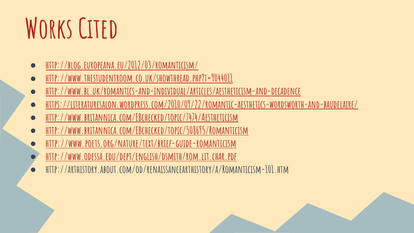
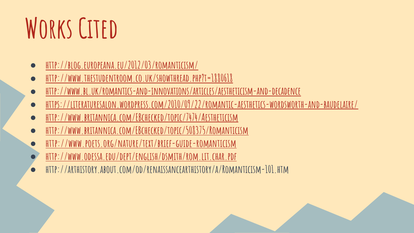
http://www.thestudentroom.co.uk/showthread.php?t=9044011: http://www.thestudentroom.co.uk/showthread.php?t=9044011 -> http://www.thestudentroom.co.uk/showthread.php?t=1880618 (139, 78)
http://www.bl.uk/romantics-and-individual/articles/aestheticism-and-decadence: http://www.bl.uk/romantics-and-individual/articles/aestheticism-and-decadence -> http://www.bl.uk/romantics-and-innovations/articles/aestheticism-and-decadence (173, 91)
http://www.britannica.com/EBchecked/topic/508695/Romanticism: http://www.britannica.com/EBchecked/topic/508695/Romanticism -> http://www.britannica.com/EBchecked/topic/508375/Romanticism (147, 131)
